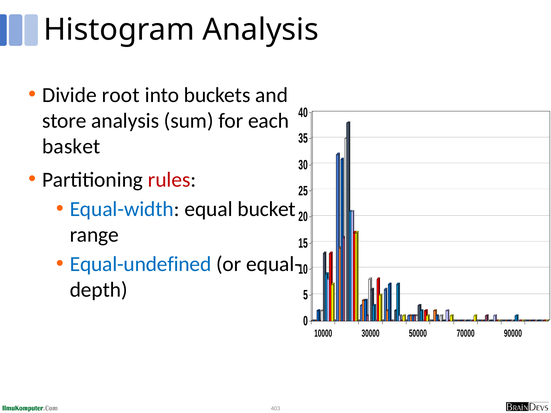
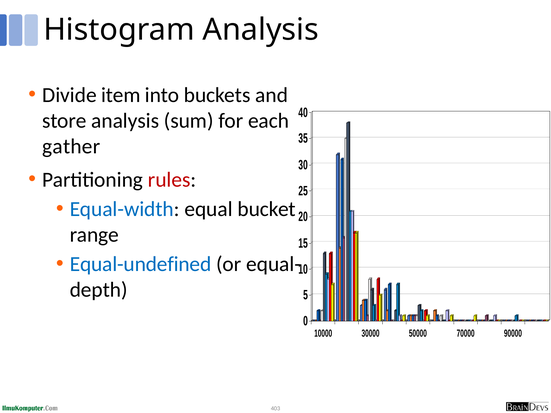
root: root -> item (121, 95)
basket: basket -> gather (71, 146)
